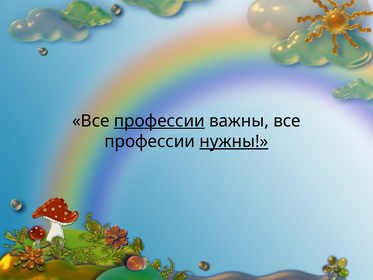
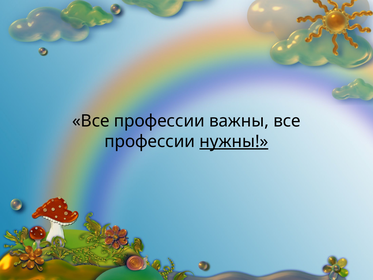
профессии underline: present -> none (159, 121)
